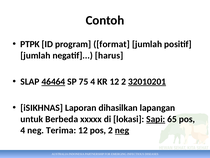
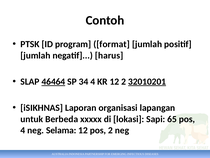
PTPK: PTPK -> PTSK (30, 44)
75: 75 -> 34 (84, 81)
dihasilkan: dihasilkan -> organisasi (118, 108)
Sapi underline: present -> none (156, 119)
Terima: Terima -> Selama (61, 130)
neg underline: present -> none (122, 130)
